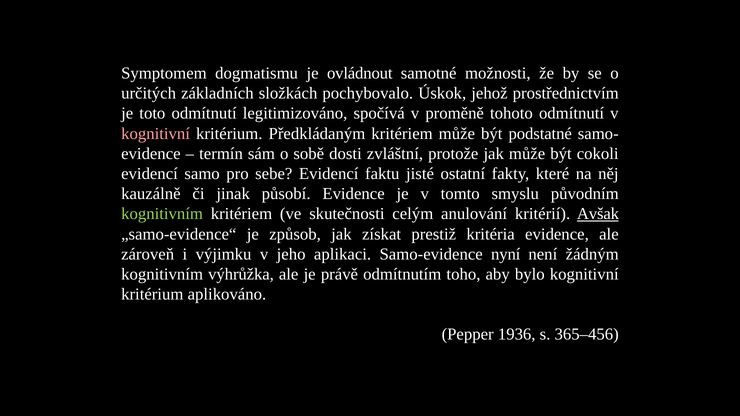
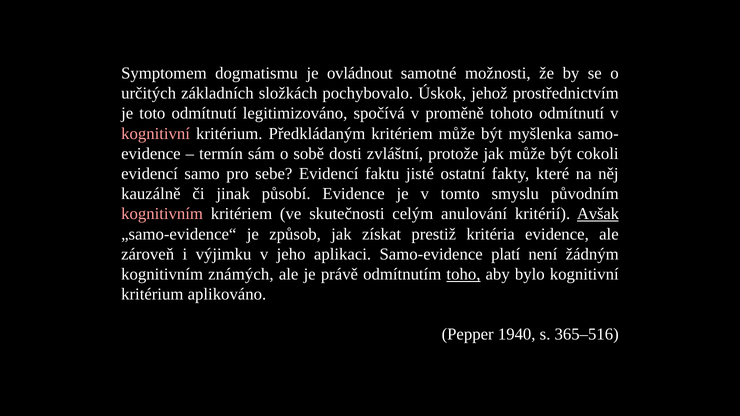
podstatné: podstatné -> myšlenka (540, 134)
kognitivním colour: light green -> pink (162, 214)
nyní: nyní -> platí (506, 254)
výhrůžka: výhrůžka -> známých (241, 274)
toho underline: none -> present (463, 274)
1936: 1936 -> 1940 (517, 335)
365–456: 365–456 -> 365–516 (587, 335)
